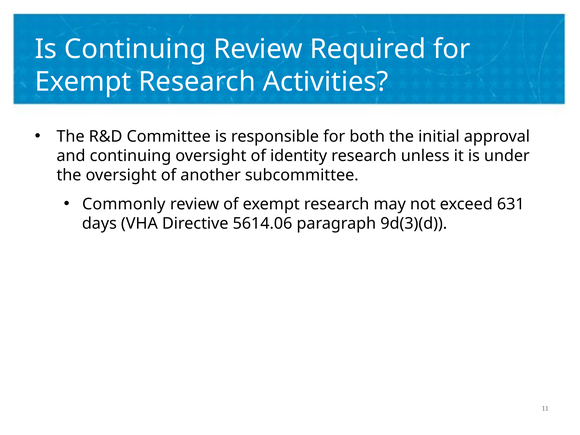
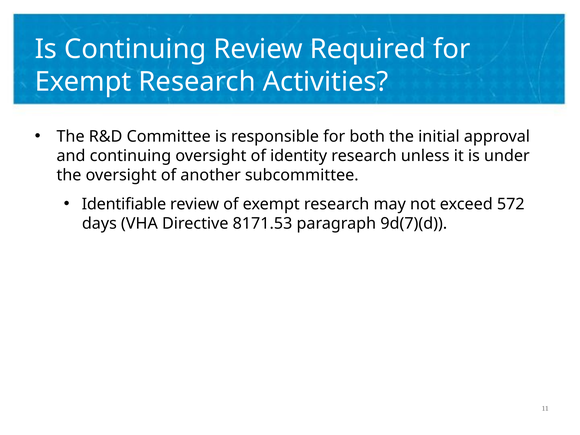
Commonly: Commonly -> Identifiable (124, 204)
631: 631 -> 572 (511, 204)
5614.06: 5614.06 -> 8171.53 (262, 224)
9d(3)(d: 9d(3)(d -> 9d(7)(d (414, 224)
